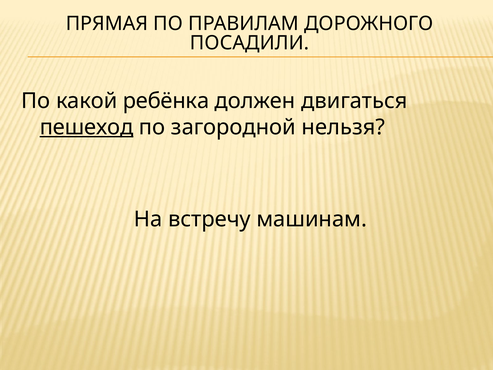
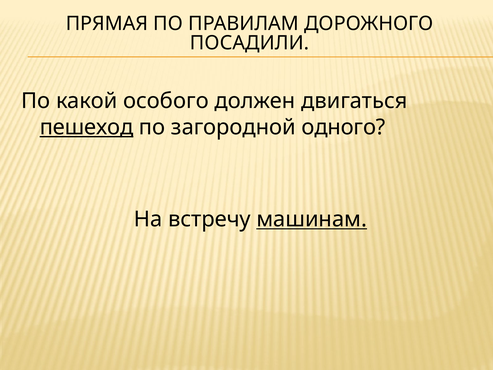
ребёнка: ребёнка -> особого (166, 101)
нельзя: нельзя -> одного (343, 127)
машинам underline: none -> present (312, 219)
